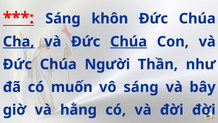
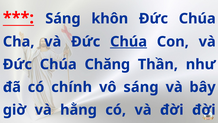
Cha underline: present -> none (19, 42)
Người: Người -> Chăng (107, 64)
muốn: muốn -> chính (72, 87)
